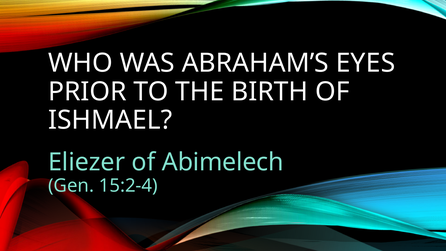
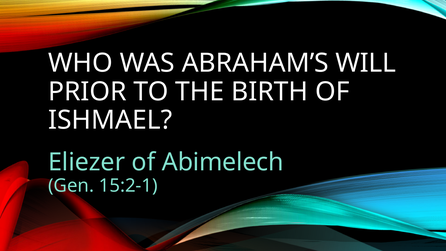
EYES: EYES -> WILL (366, 63)
15:2-4: 15:2-4 -> 15:2-1 (128, 186)
